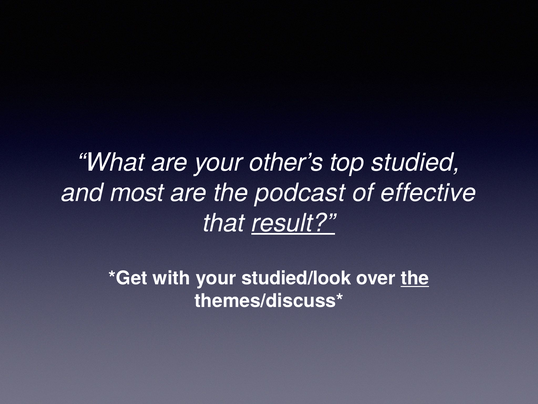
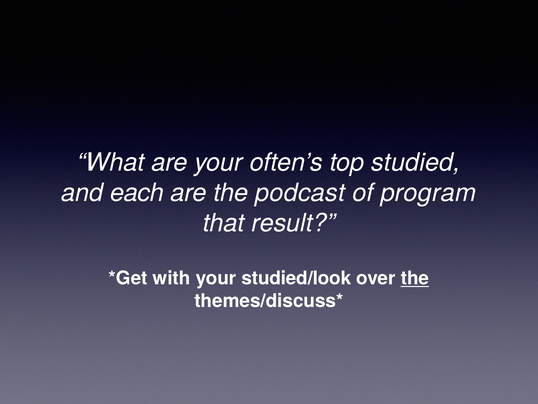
other’s: other’s -> often’s (286, 162)
most: most -> each (137, 192)
effective: effective -> program (428, 192)
result underline: present -> none (293, 223)
